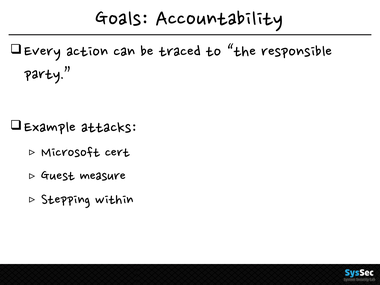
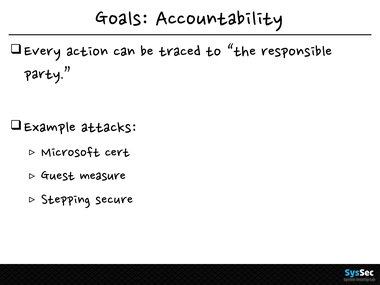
within: within -> secure (114, 200)
